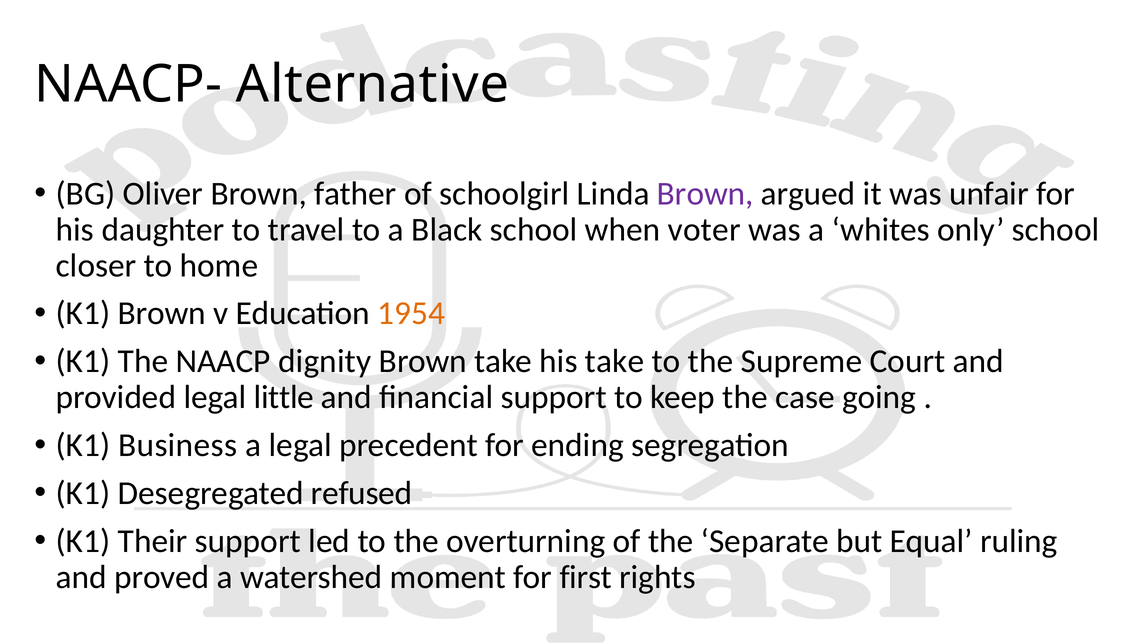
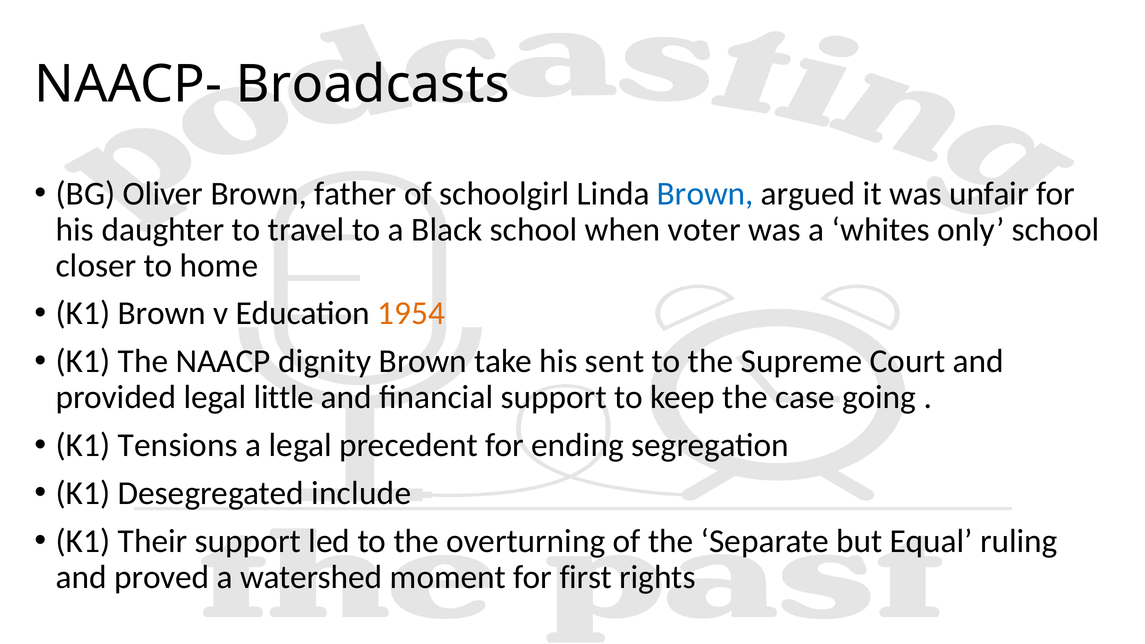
Alternative: Alternative -> Broadcasts (373, 84)
Brown colour: purple -> blue (705, 194)
his take: take -> sent (615, 361)
Business: Business -> Tensions (178, 445)
refused: refused -> include (361, 493)
